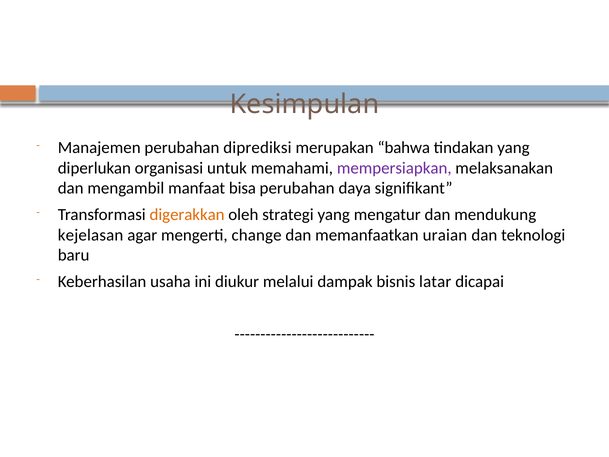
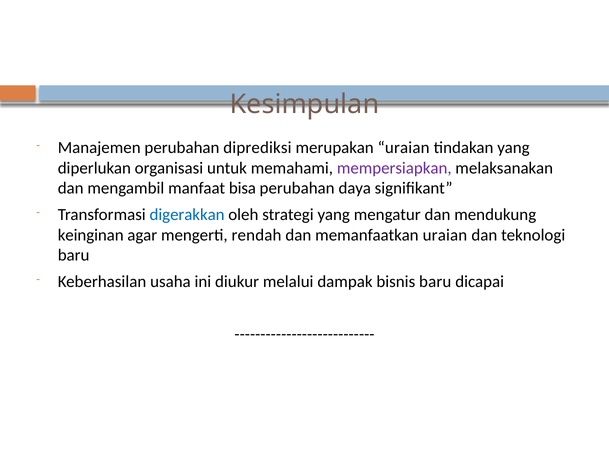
merupakan bahwa: bahwa -> uraian (404, 148)
digerakkan colour: orange -> blue (187, 214)
kejelasan: kejelasan -> keinginan (91, 235)
change: change -> rendah (257, 235)
bisnis latar: latar -> baru (435, 281)
